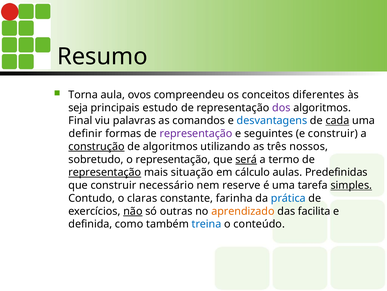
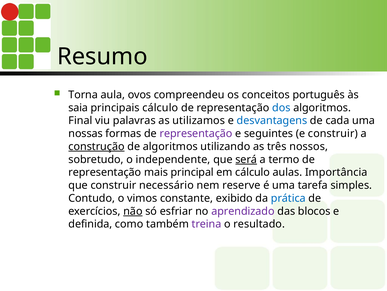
diferentes: diferentes -> português (319, 95)
seja: seja -> saia (78, 107)
principais estudo: estudo -> cálculo (160, 107)
dos colour: purple -> blue (281, 107)
comandos: comandos -> utilizamos (199, 120)
cada underline: present -> none (337, 120)
definir: definir -> nossas (86, 133)
o representação: representação -> independente (173, 159)
representação underline: present -> none (105, 172)
situação: situação -> principal (192, 172)
Predefinidas: Predefinidas -> Importância (336, 172)
simples underline: present -> none (351, 185)
claras: claras -> vimos (142, 198)
farinha: farinha -> exibido (234, 198)
outras: outras -> esfriar (176, 211)
aprendizado colour: orange -> purple (243, 211)
facilita: facilita -> blocos (314, 211)
treina colour: blue -> purple (207, 224)
conteúdo: conteúdo -> resultado (259, 224)
